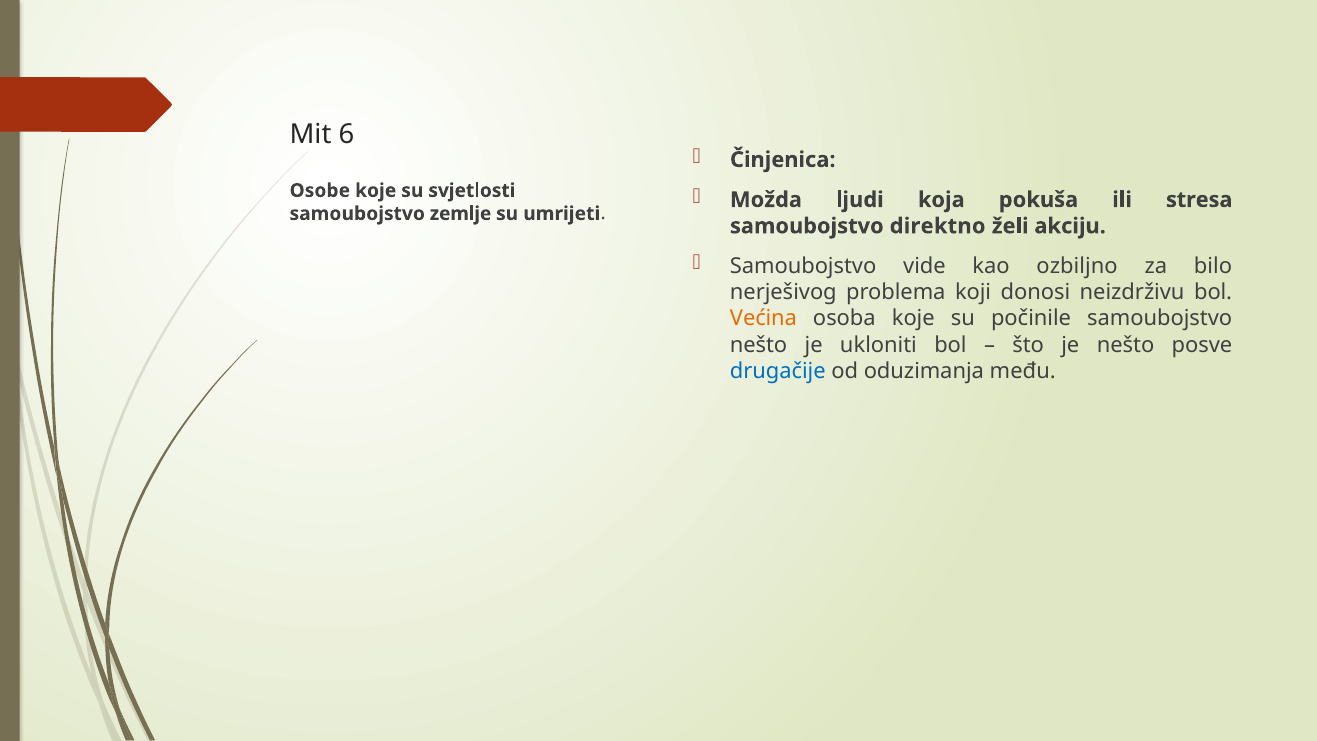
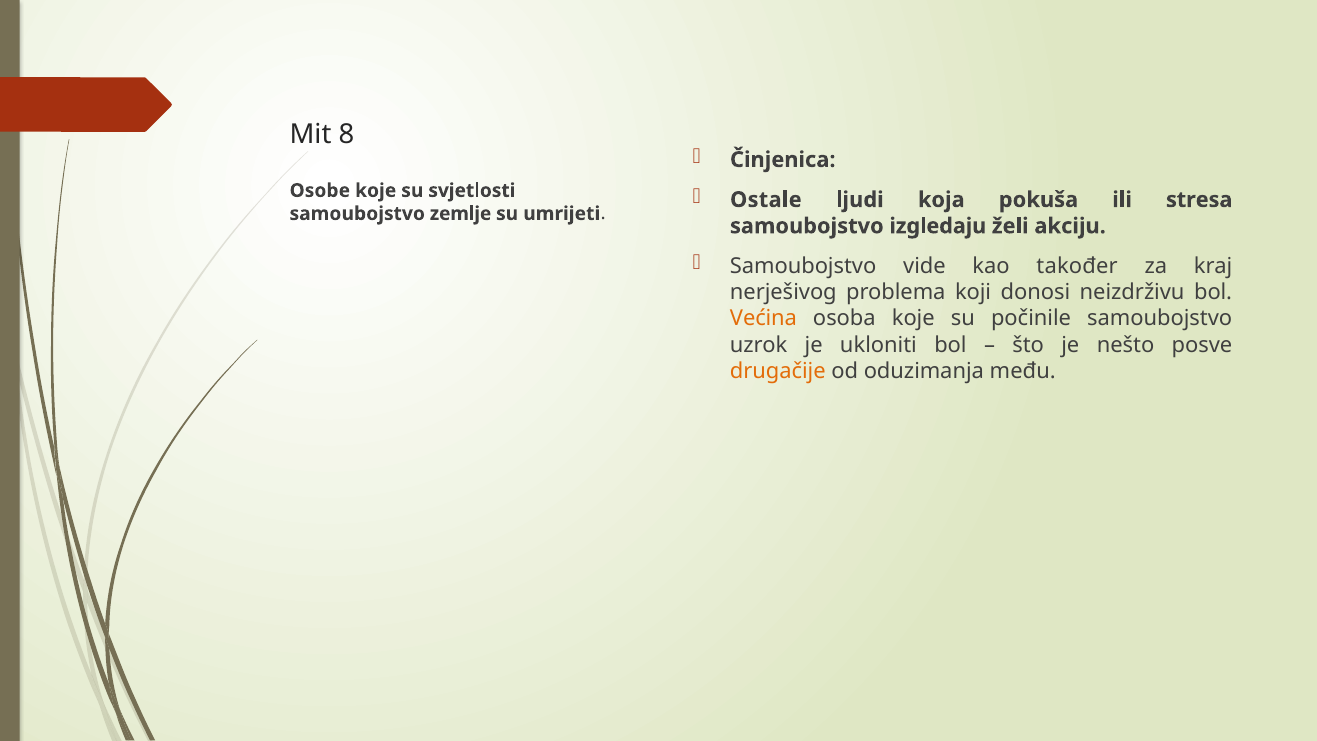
6: 6 -> 8 (346, 134)
Možda: Možda -> Ostale (766, 200)
direktno: direktno -> izgledaju (938, 226)
ozbiljno: ozbiljno -> također (1077, 266)
bilo: bilo -> kraj (1213, 266)
nešto: nešto -> uzrok (759, 345)
drugačije colour: blue -> orange (778, 371)
